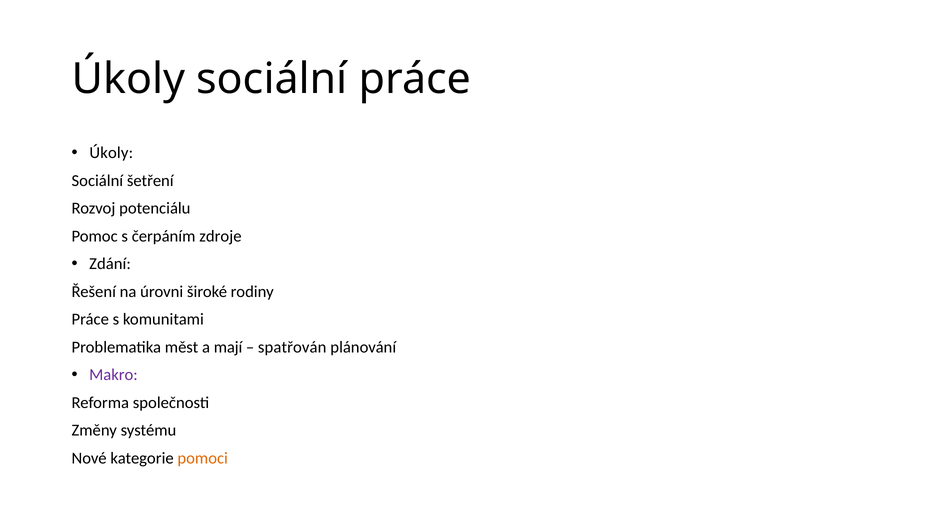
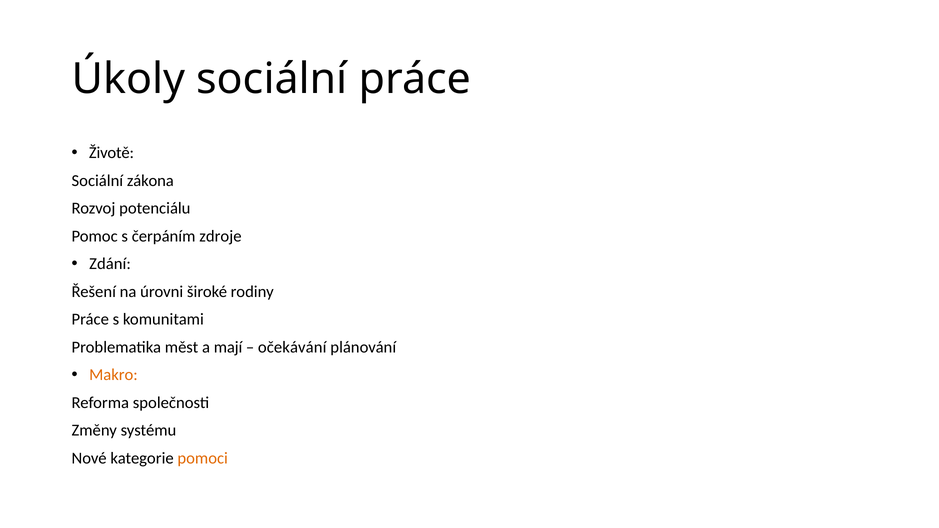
Úkoly: Úkoly -> Životě (111, 153)
šetření: šetření -> zákona (150, 181)
spatřován: spatřován -> očekávání (292, 347)
Makro colour: purple -> orange (113, 375)
